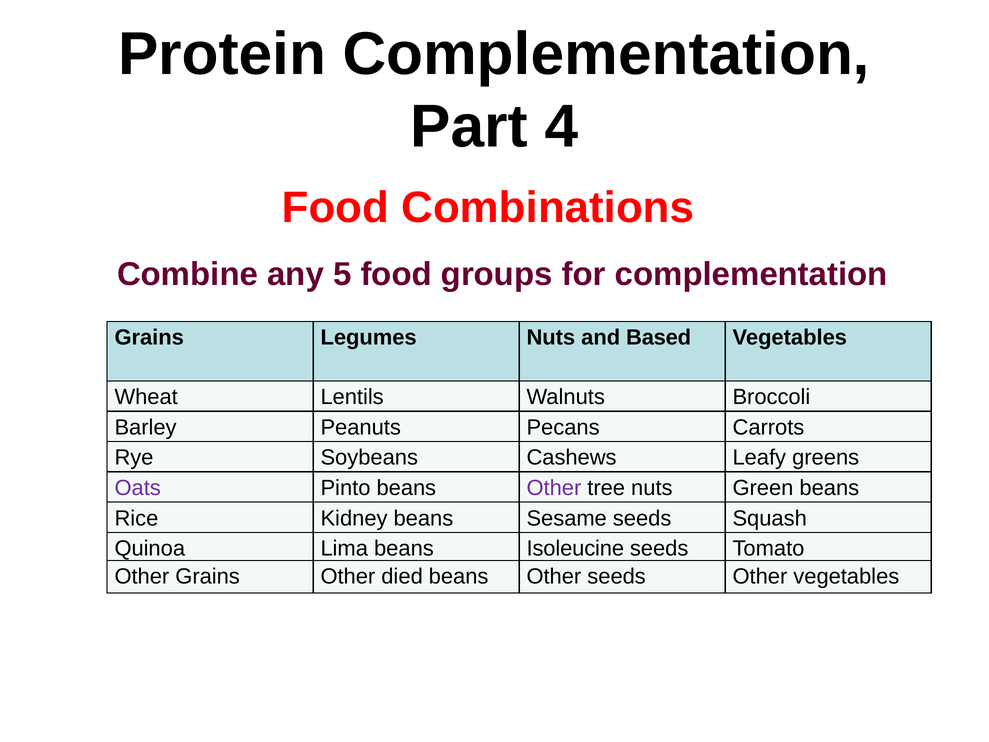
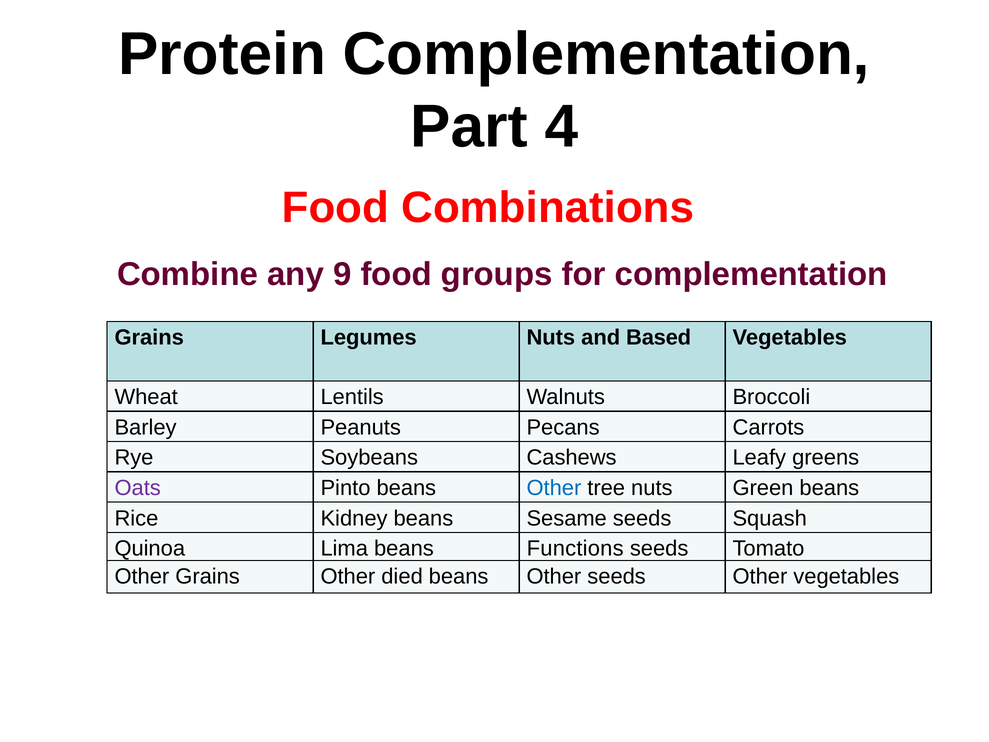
5: 5 -> 9 (342, 274)
Other colour: purple -> blue (554, 488)
Isoleucine: Isoleucine -> Functions (575, 548)
